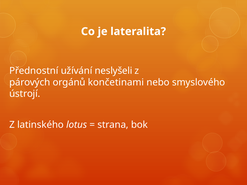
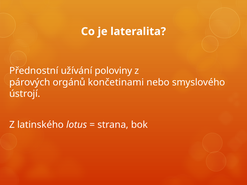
neslyšeli: neslyšeli -> poloviny (114, 71)
